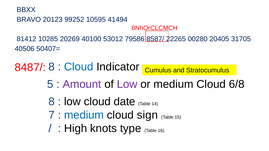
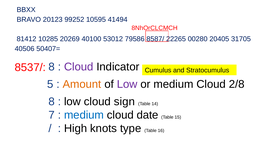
Cloud colour: blue -> purple (79, 67)
8487/: 8487/ -> 8537/ (30, 68)
Amount colour: purple -> orange (82, 84)
6/8: 6/8 -> 2/8 (237, 84)
date: date -> sign (124, 102)
sign: sign -> date (148, 115)
